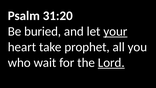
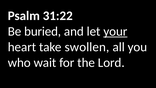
31:20: 31:20 -> 31:22 (58, 16)
prophet: prophet -> swollen (87, 47)
Lord underline: present -> none (111, 63)
